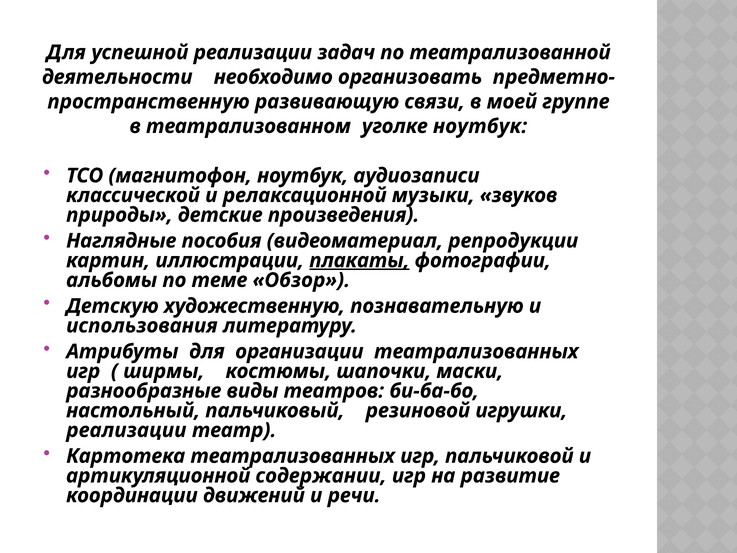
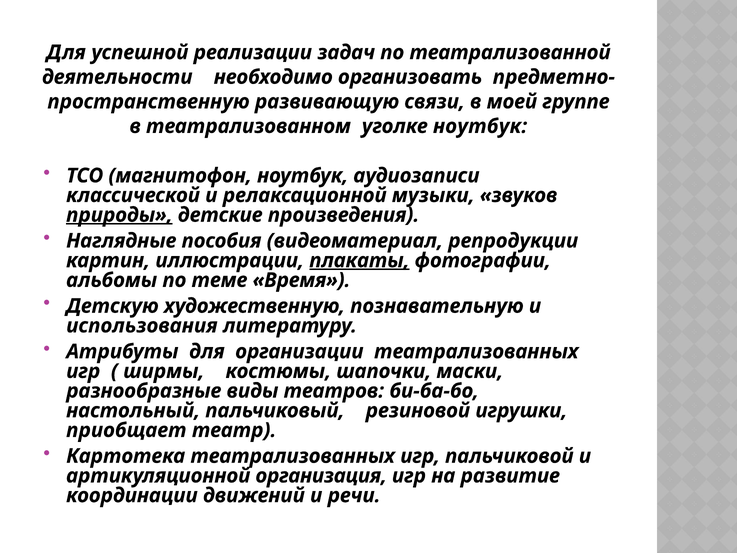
природы underline: none -> present (119, 215)
Обзор: Обзор -> Время (302, 280)
реализации: реализации -> приобщает (126, 430)
содержании: содержании -> организация (321, 476)
